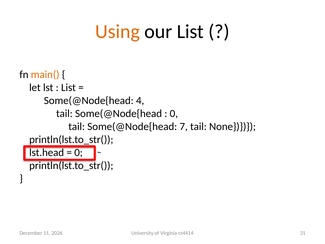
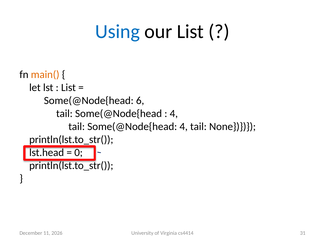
Using colour: orange -> blue (118, 31)
4: 4 -> 6 (140, 100)
0: 0 -> 4 (174, 113)
Some(@Node{head 7: 7 -> 4 (184, 126)
